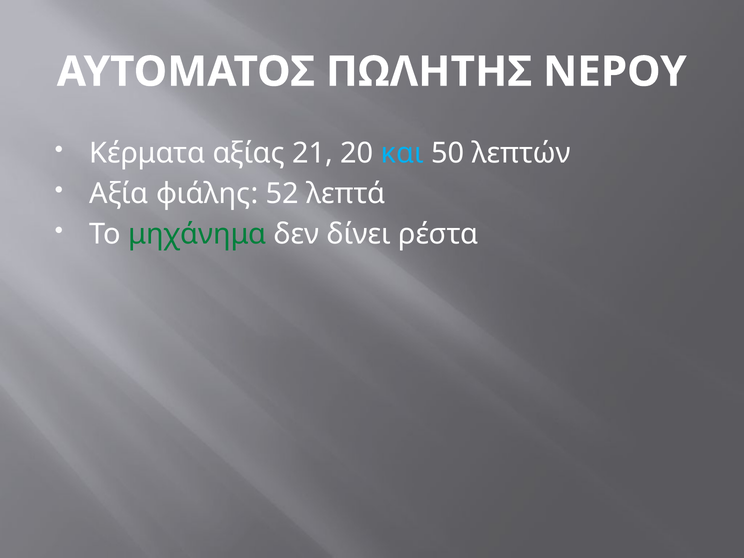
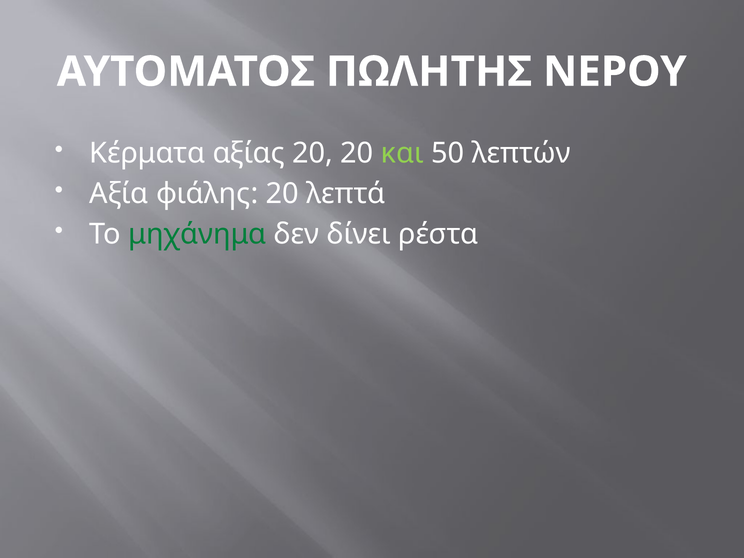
αξίας 21: 21 -> 20 (313, 153)
και colour: light blue -> light green (402, 153)
φιάλης 52: 52 -> 20 (282, 194)
